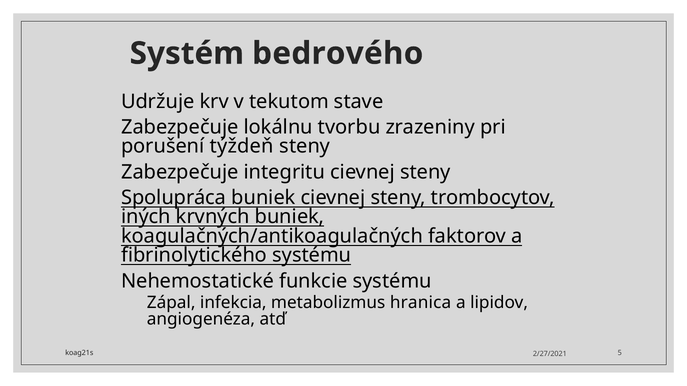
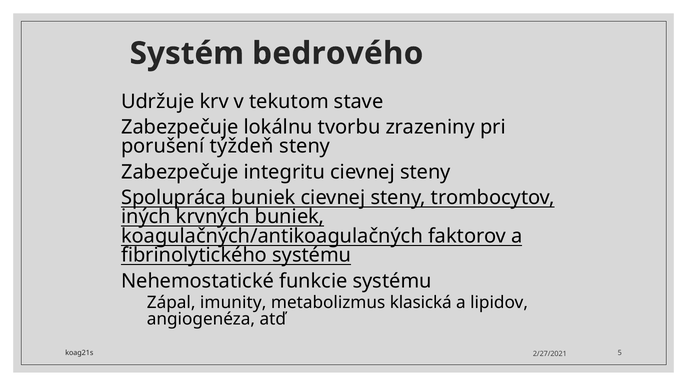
infekcia: infekcia -> imunity (233, 303)
hranica: hranica -> klasická (421, 303)
